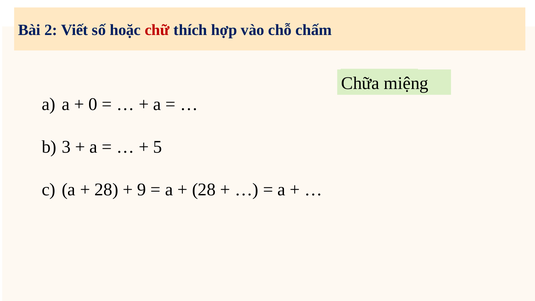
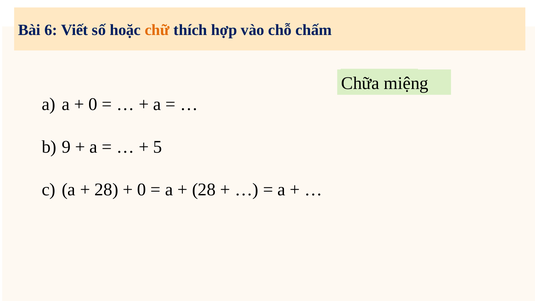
2: 2 -> 6 (51, 30)
chữ colour: red -> orange (157, 30)
3: 3 -> 9 (66, 147)
9: 9 -> 0 (142, 190)
